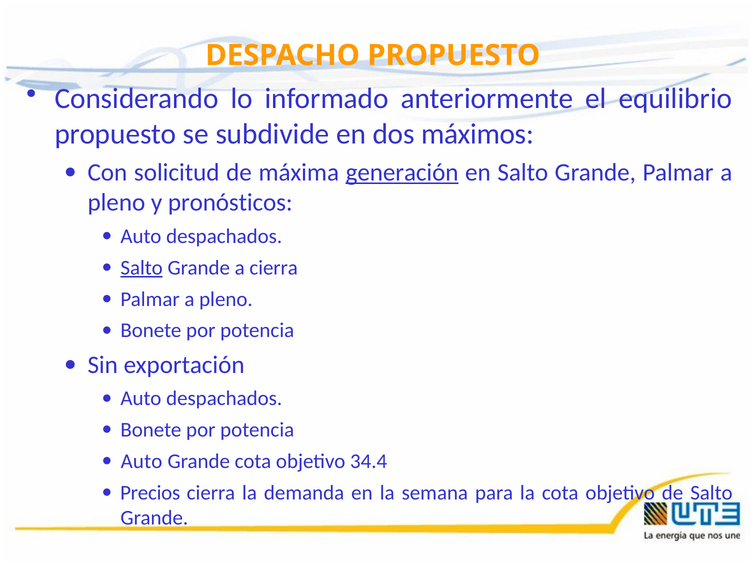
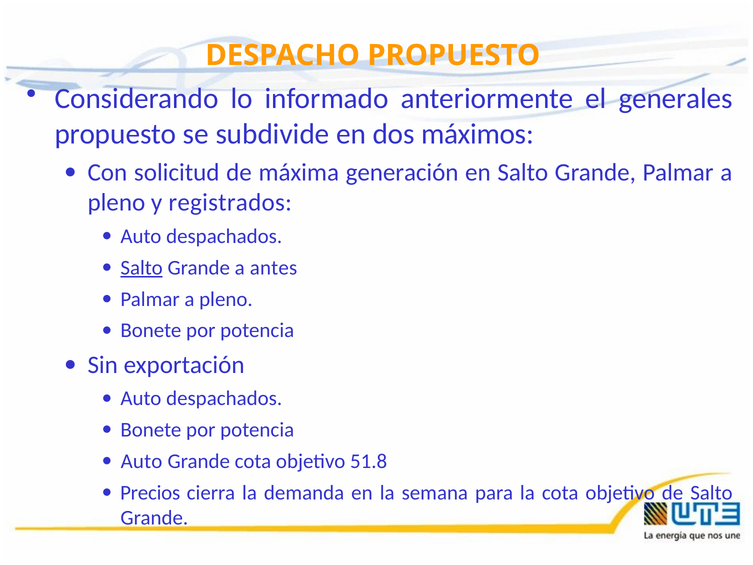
equilibrio: equilibrio -> generales (676, 99)
generación underline: present -> none (402, 172)
pronósticos: pronósticos -> registrados (230, 203)
a cierra: cierra -> antes (274, 268)
34.4: 34.4 -> 51.8 (369, 461)
